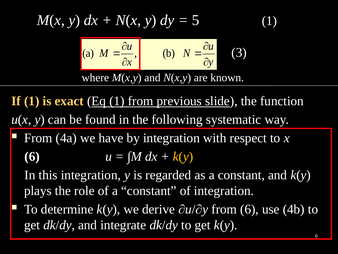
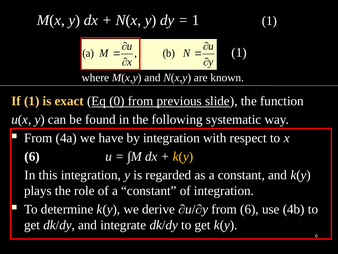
5: 5 -> 1 (196, 20)
a 3: 3 -> 1 (239, 52)
Eq 1: 1 -> 0 (117, 101)
